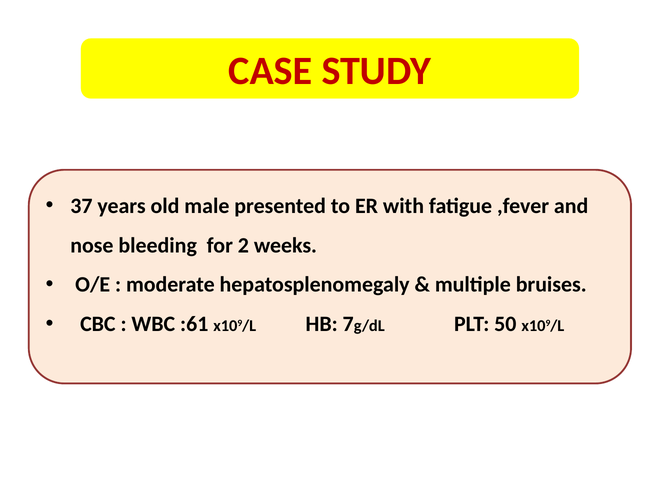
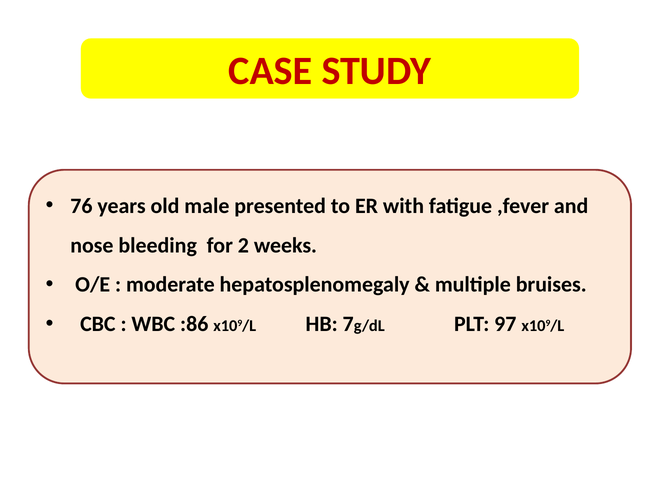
37: 37 -> 76 (81, 206)
:61: :61 -> :86 (194, 324)
50: 50 -> 97 (505, 324)
